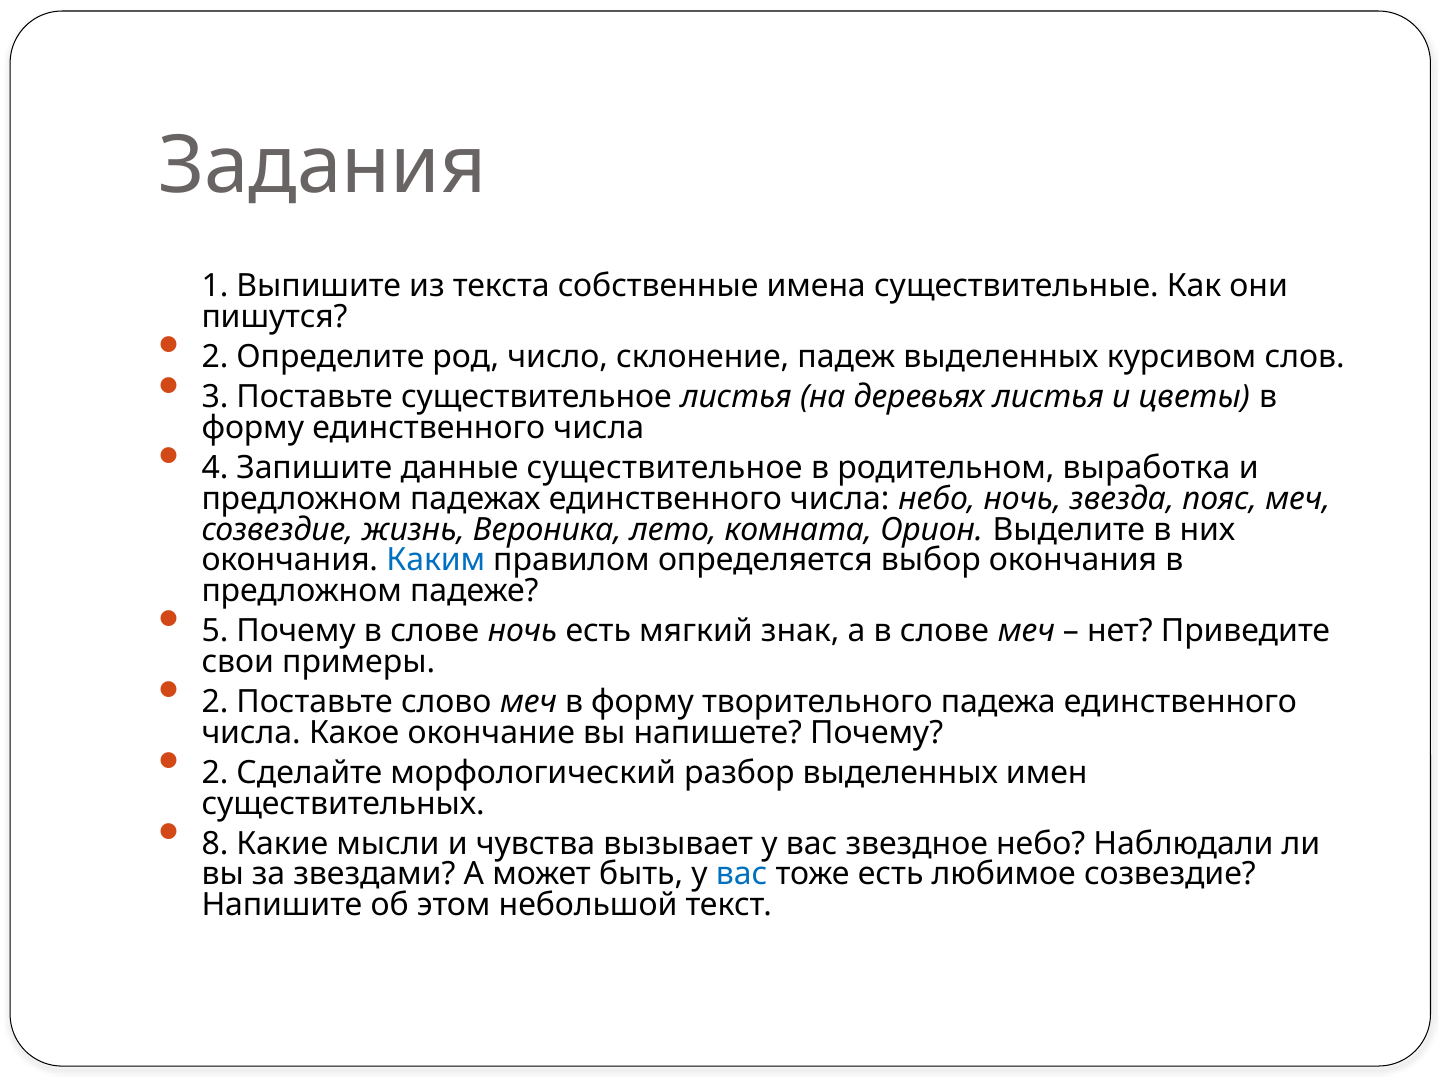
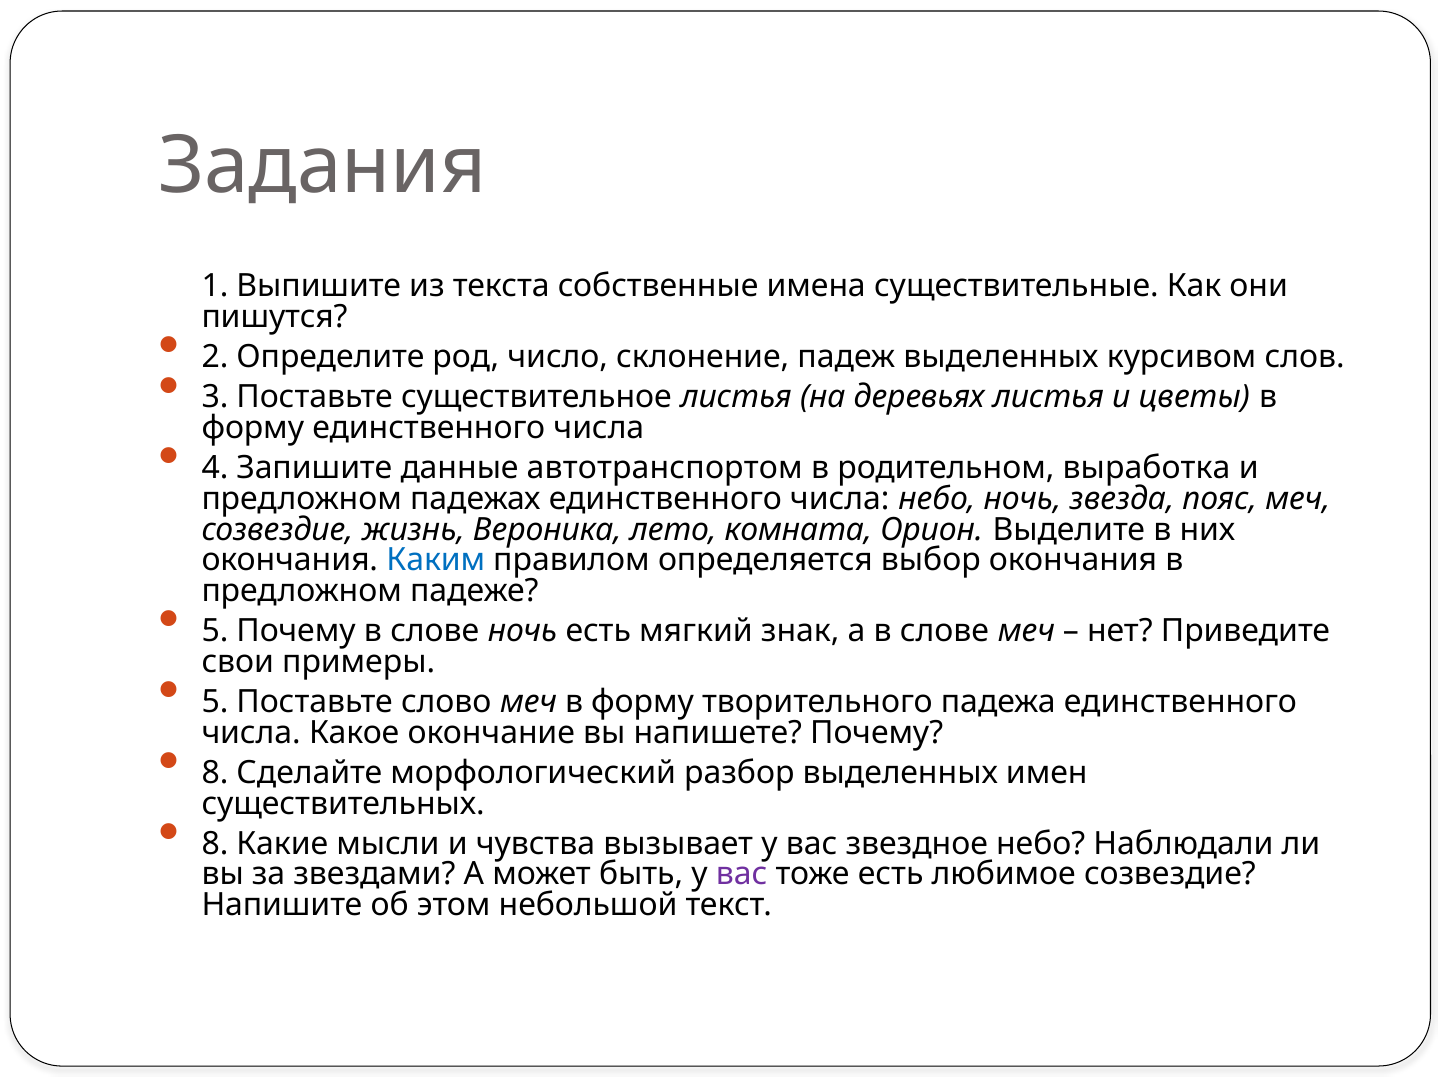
данные существительное: существительное -> автотранспортом (665, 468)
2: 2 -> 5 (215, 702)
2: 2 -> 8 (215, 773)
вас colour: blue -> purple (742, 874)
